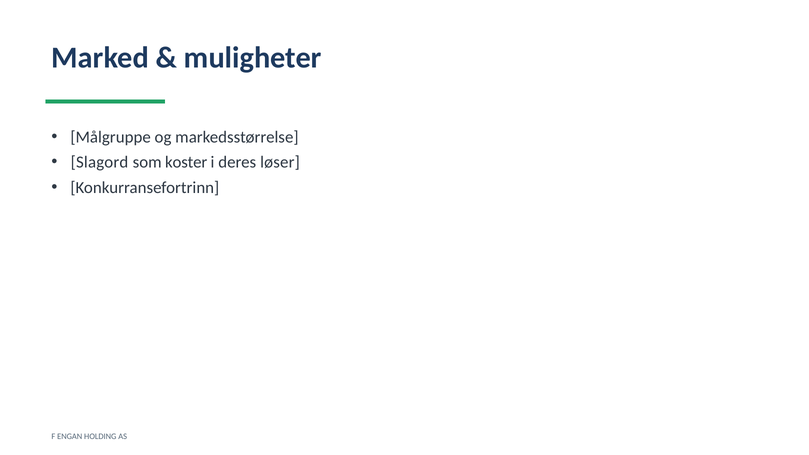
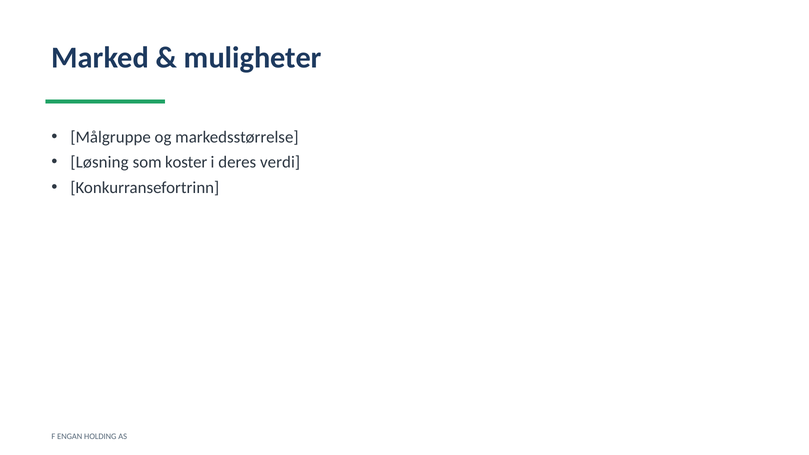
Slagord: Slagord -> Løsning (100, 162)
løser: løser -> verdi (280, 162)
